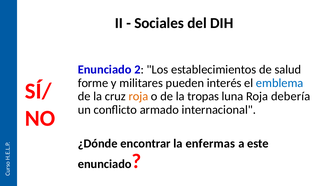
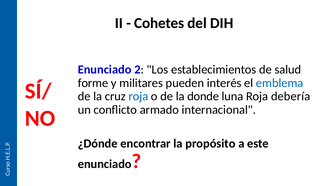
Sociales: Sociales -> Cohetes (159, 23)
roja colour: orange -> blue (138, 96)
tropas: tropas -> donde (203, 96)
enfermas: enfermas -> propósito (210, 144)
